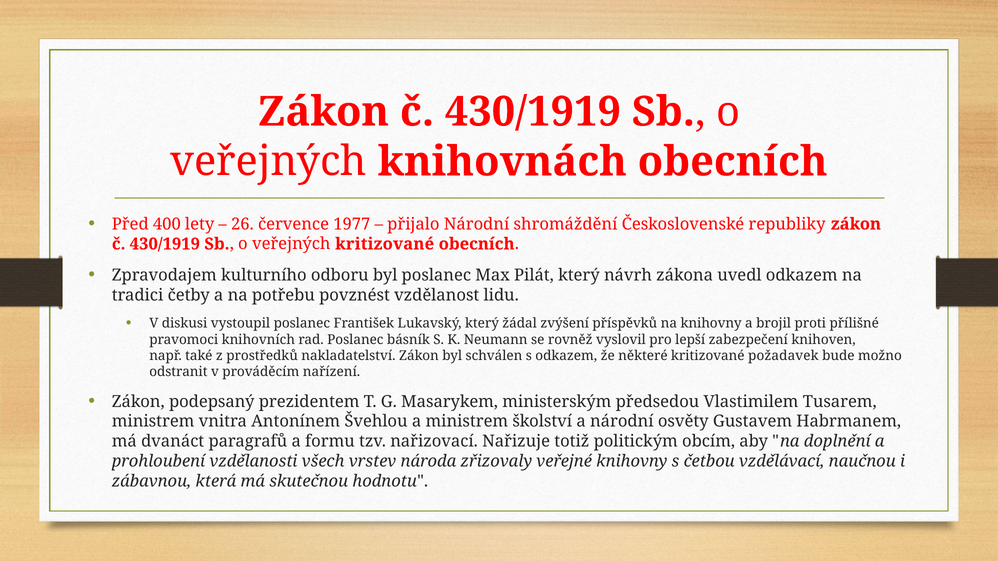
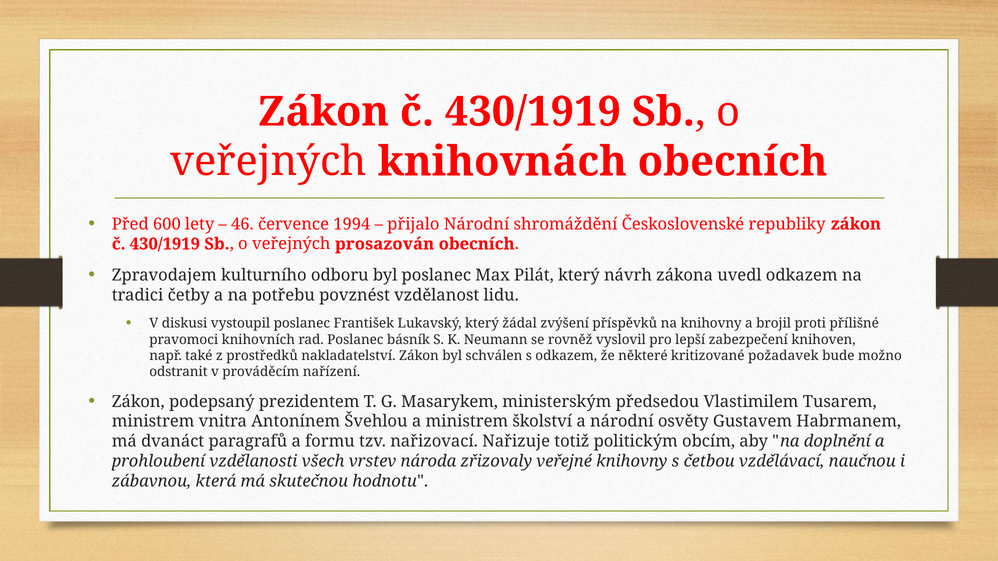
400: 400 -> 600 (167, 224)
26: 26 -> 46 (242, 224)
1977: 1977 -> 1994 (352, 224)
veřejných kritizované: kritizované -> prosazován (385, 244)
